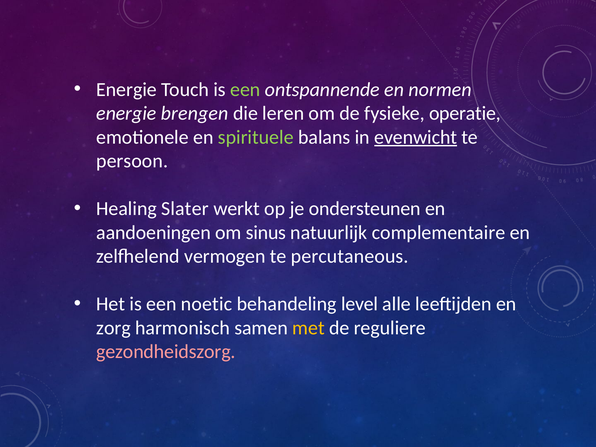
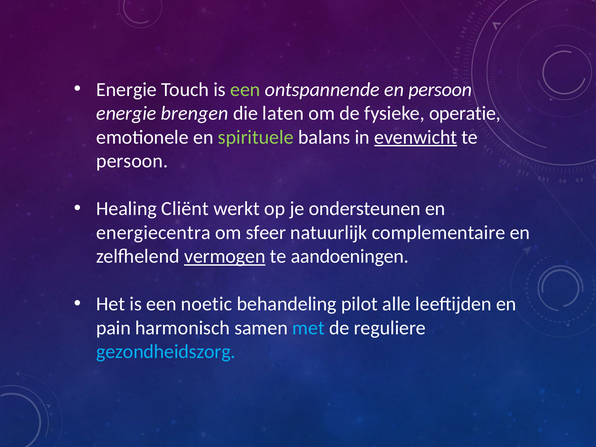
en normen: normen -> persoon (440, 90)
leren: leren -> laten (283, 113)
Slater: Slater -> Cliënt (185, 209)
aandoeningen: aandoeningen -> energiecentra (153, 233)
sinus: sinus -> sfeer (266, 233)
vermogen underline: none -> present (225, 256)
percutaneous: percutaneous -> aandoeningen (350, 256)
level: level -> pilot (359, 304)
zorg: zorg -> pain (114, 328)
met colour: yellow -> light blue (308, 328)
gezondheidszorg colour: pink -> light blue (166, 352)
